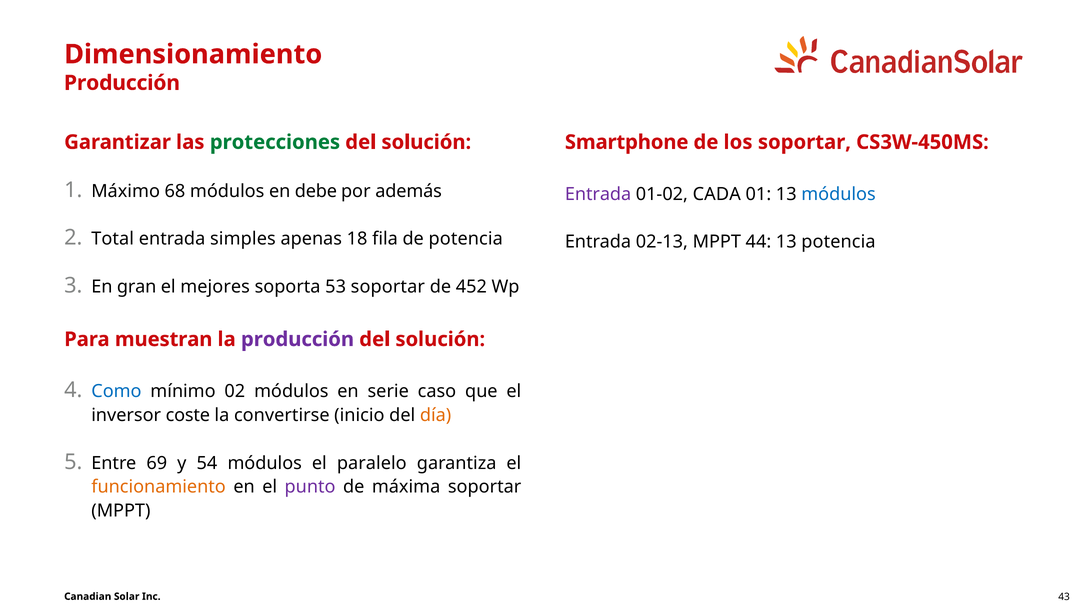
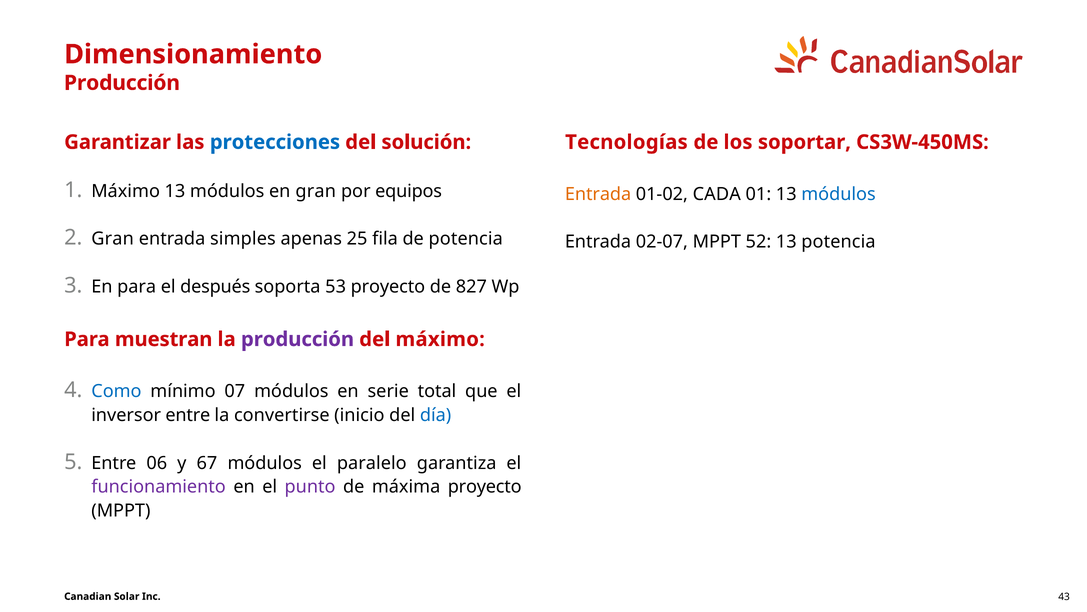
protecciones colour: green -> blue (275, 142)
Smartphone: Smartphone -> Tecnologías (626, 142)
Máximo 68: 68 -> 13 (175, 191)
en debe: debe -> gran (316, 191)
además: además -> equipos (409, 191)
Entrada colour: purple -> orange (598, 194)
Total: Total -> Gran (113, 239)
18: 18 -> 25 (357, 239)
02-13: 02-13 -> 02-07 (662, 242)
44: 44 -> 52 (758, 242)
En gran: gran -> para (137, 286)
mejores: mejores -> después (215, 286)
53 soportar: soportar -> proyecto (388, 286)
452: 452 -> 827 (471, 286)
solución: solución -> máximo (440, 339)
02: 02 -> 07 (235, 391)
caso: caso -> total (437, 391)
inversor coste: coste -> entre (188, 415)
día colour: orange -> blue (436, 415)
69: 69 -> 06 (157, 463)
54: 54 -> 67 (207, 463)
funcionamiento colour: orange -> purple (159, 487)
máxima soportar: soportar -> proyecto (485, 487)
